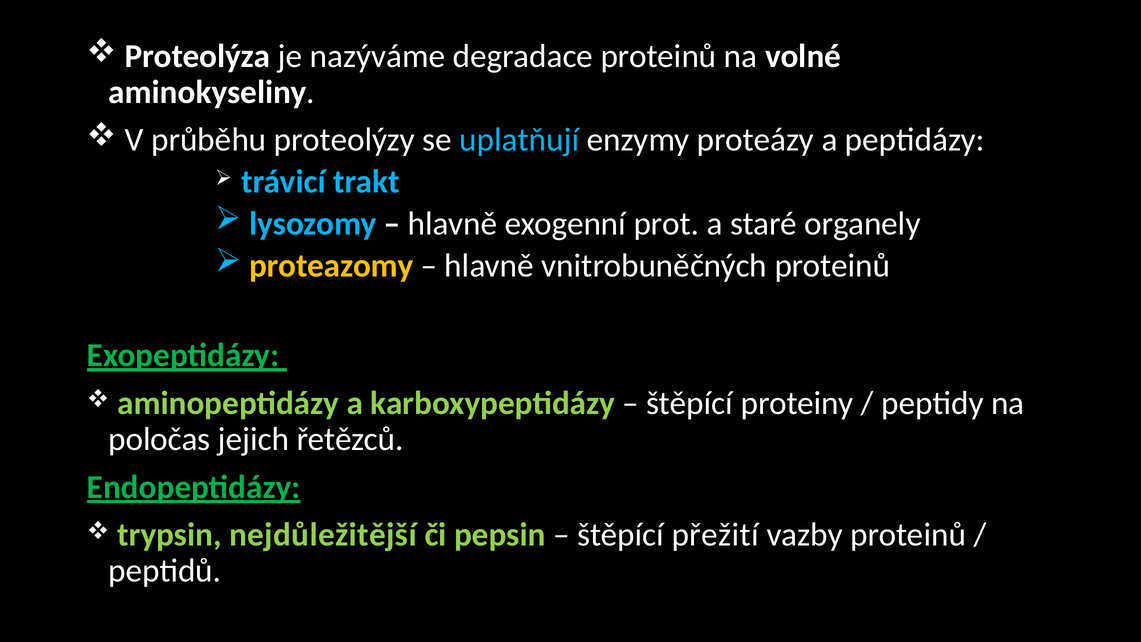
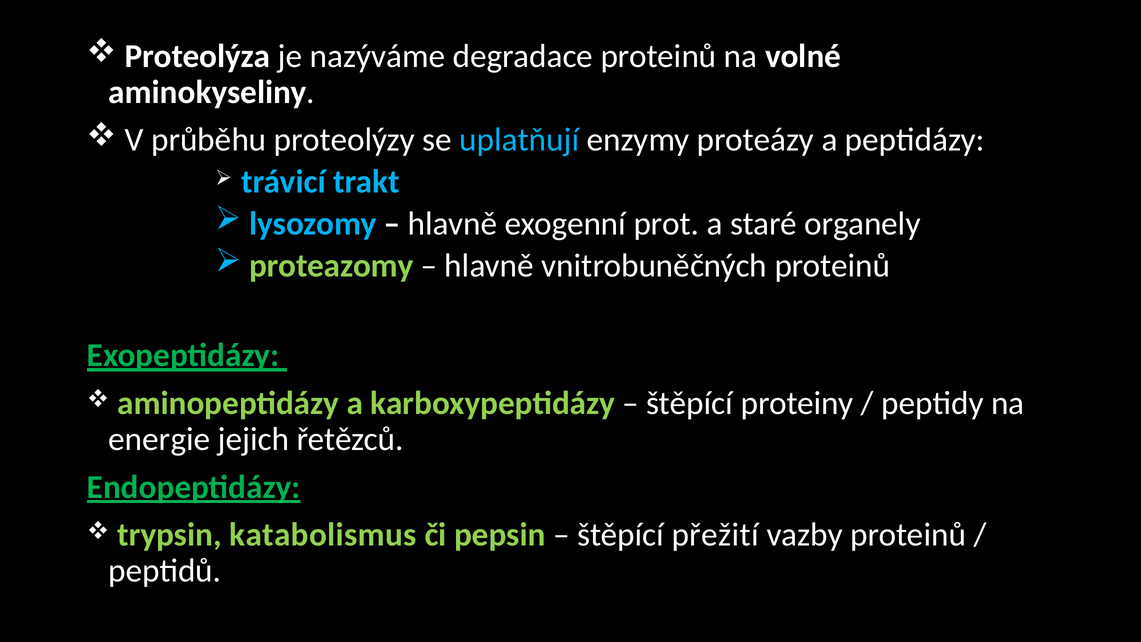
proteazomy colour: yellow -> light green (331, 266)
poločas: poločas -> energie (159, 439)
nejdůležitější: nejdůležitější -> katabolismus (323, 535)
